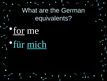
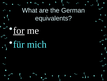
mich underline: present -> none (37, 44)
